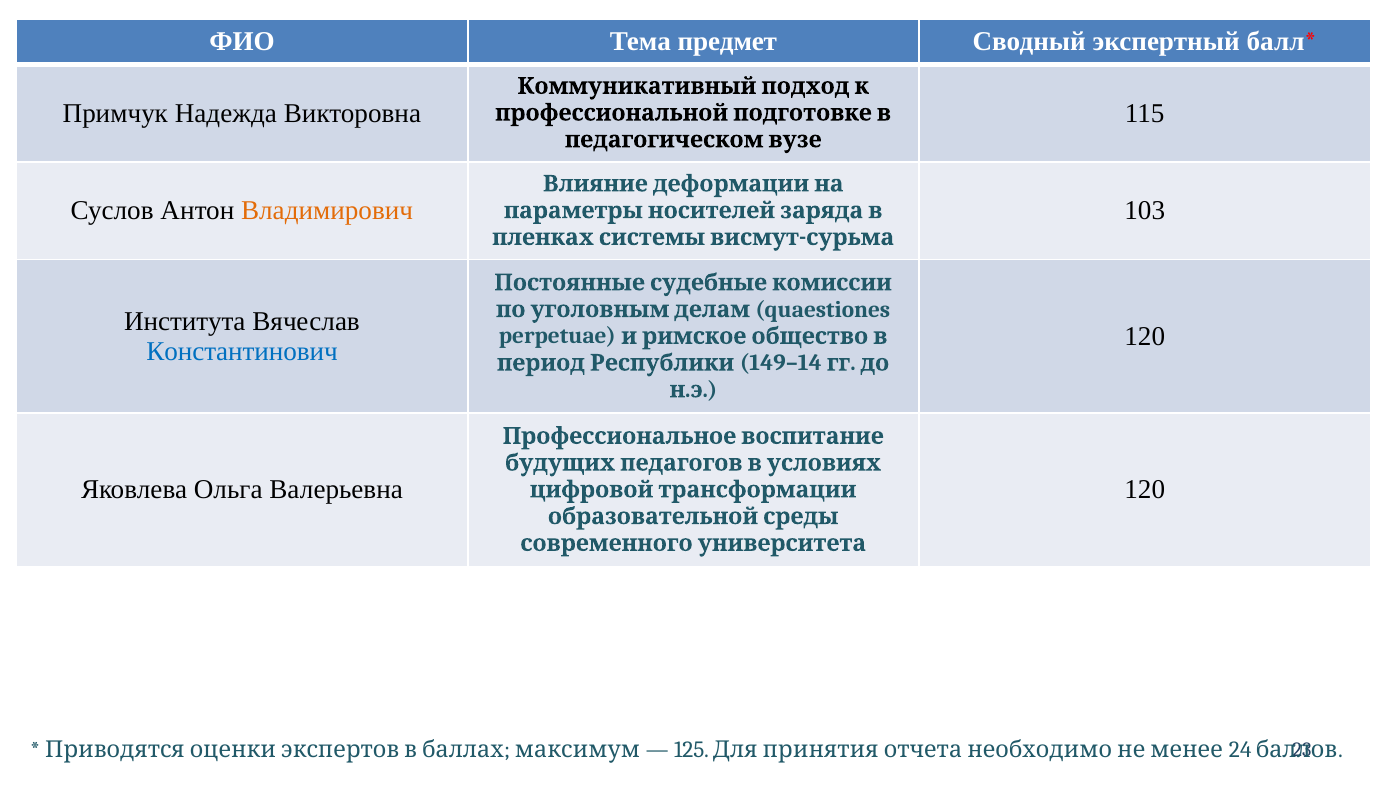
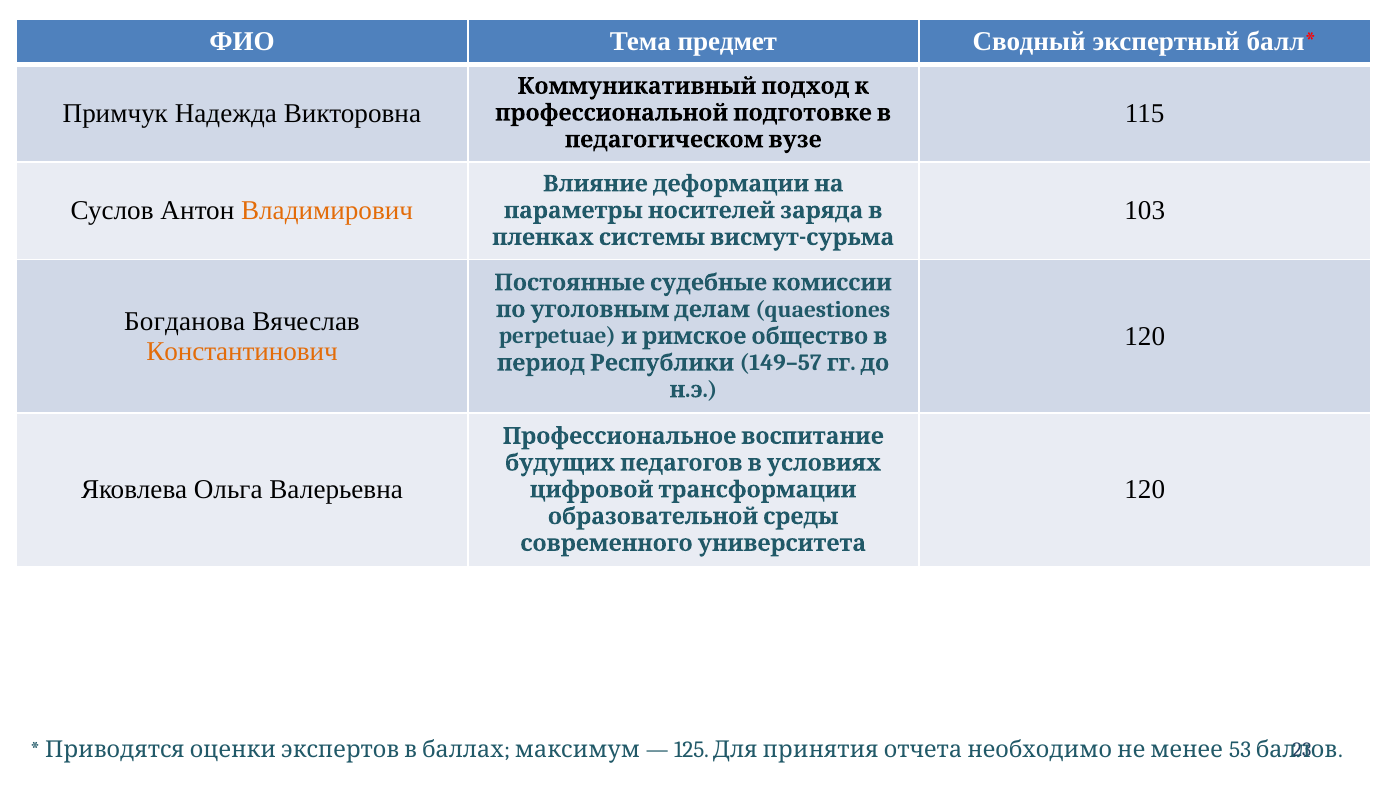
Института: Института -> Богданова (185, 321)
Константинович colour: blue -> orange (242, 351)
149–14: 149–14 -> 149–57 (781, 363)
24: 24 -> 53 (1240, 750)
